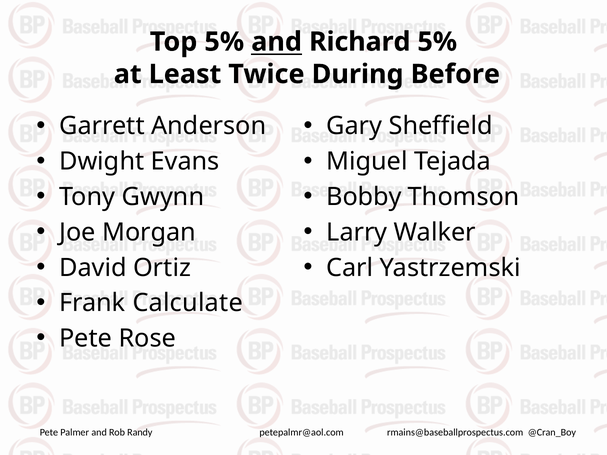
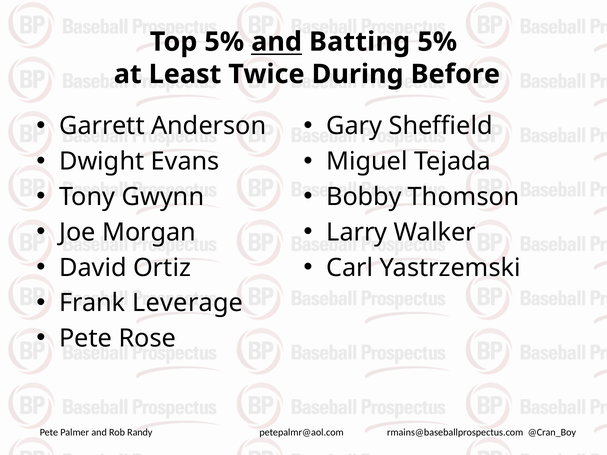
Richard: Richard -> Batting (360, 42)
Calculate: Calculate -> Leverage (188, 303)
